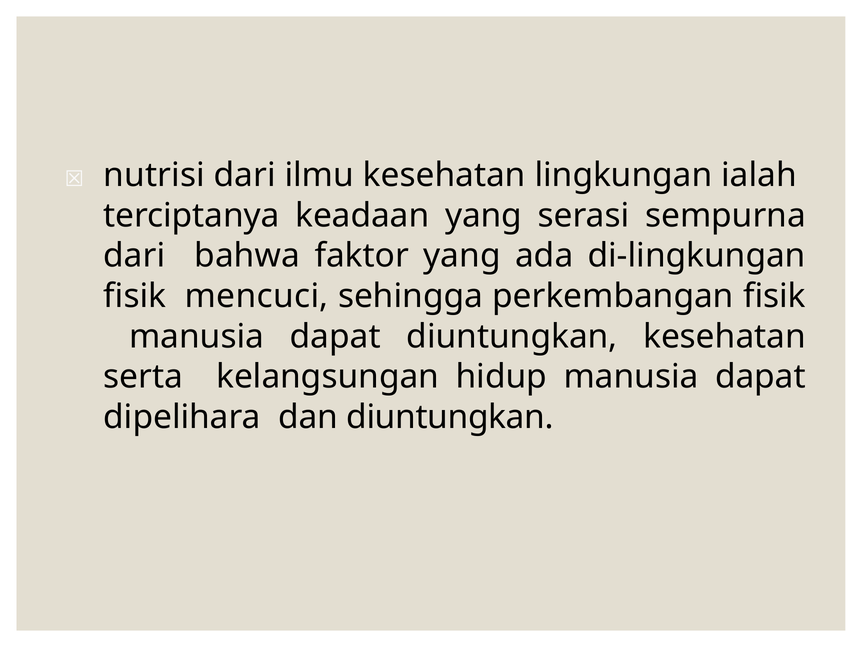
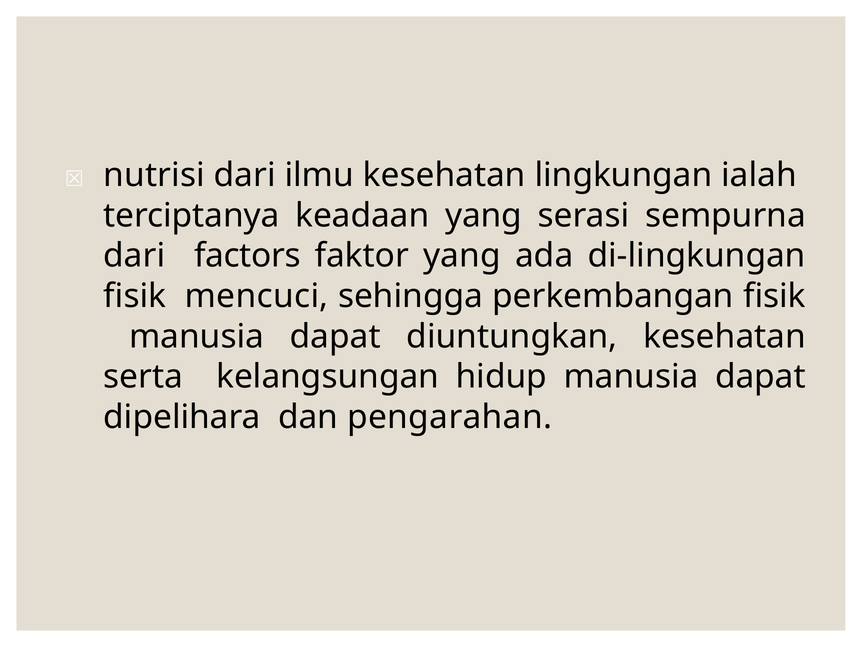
bahwa: bahwa -> factors (247, 256)
dan diuntungkan: diuntungkan -> pengarahan (450, 417)
